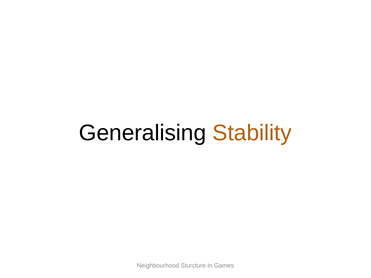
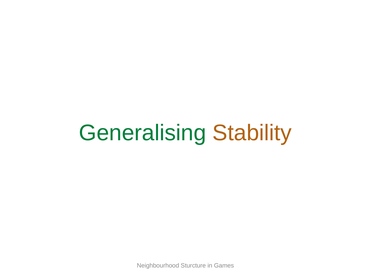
Generalising colour: black -> green (143, 133)
